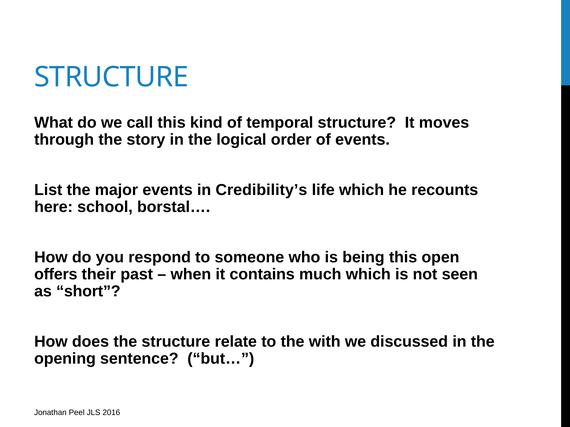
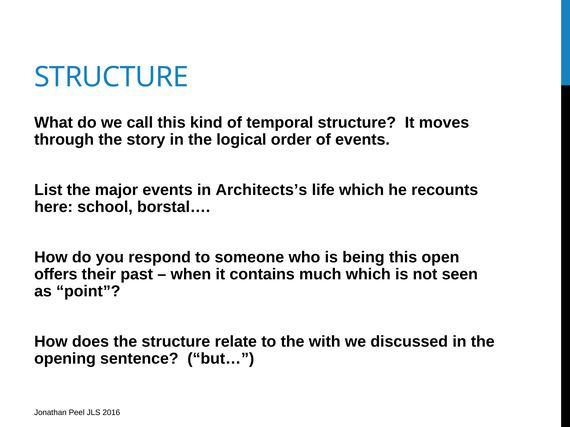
Credibility’s: Credibility’s -> Architects’s (261, 190)
short: short -> point (88, 292)
